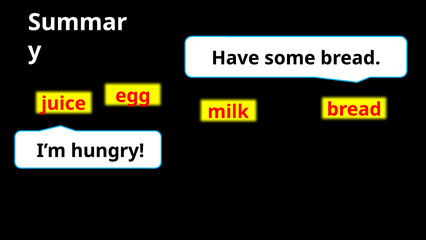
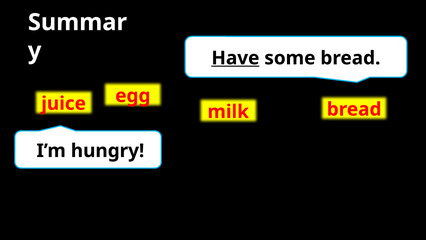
Have underline: none -> present (235, 58)
